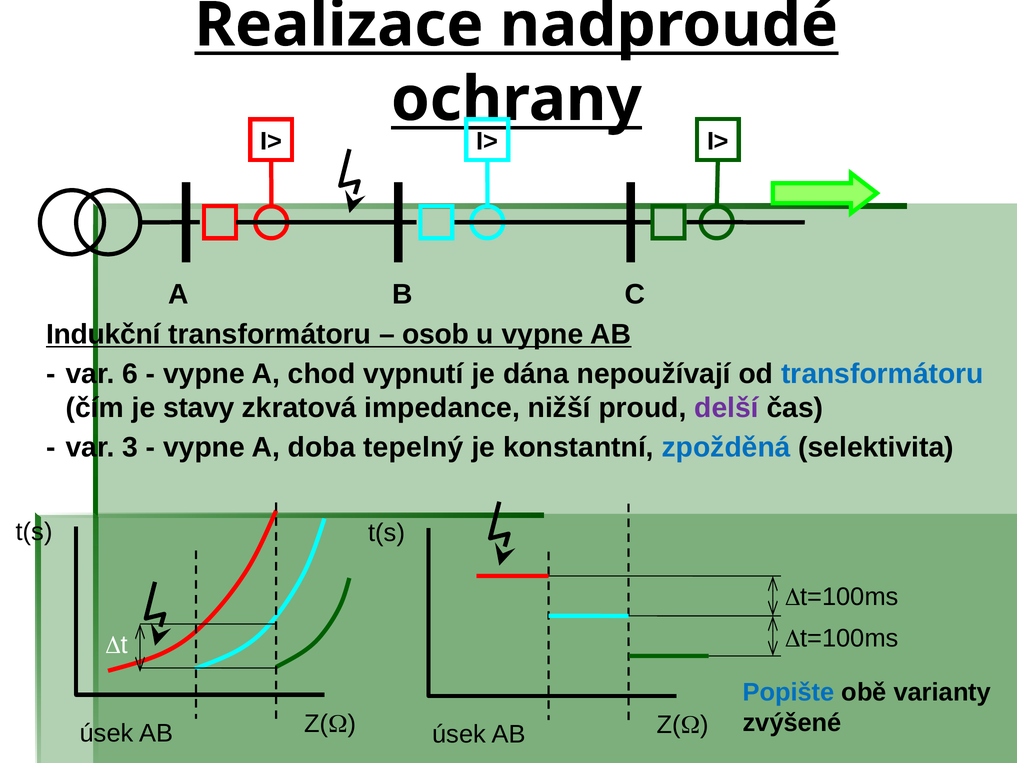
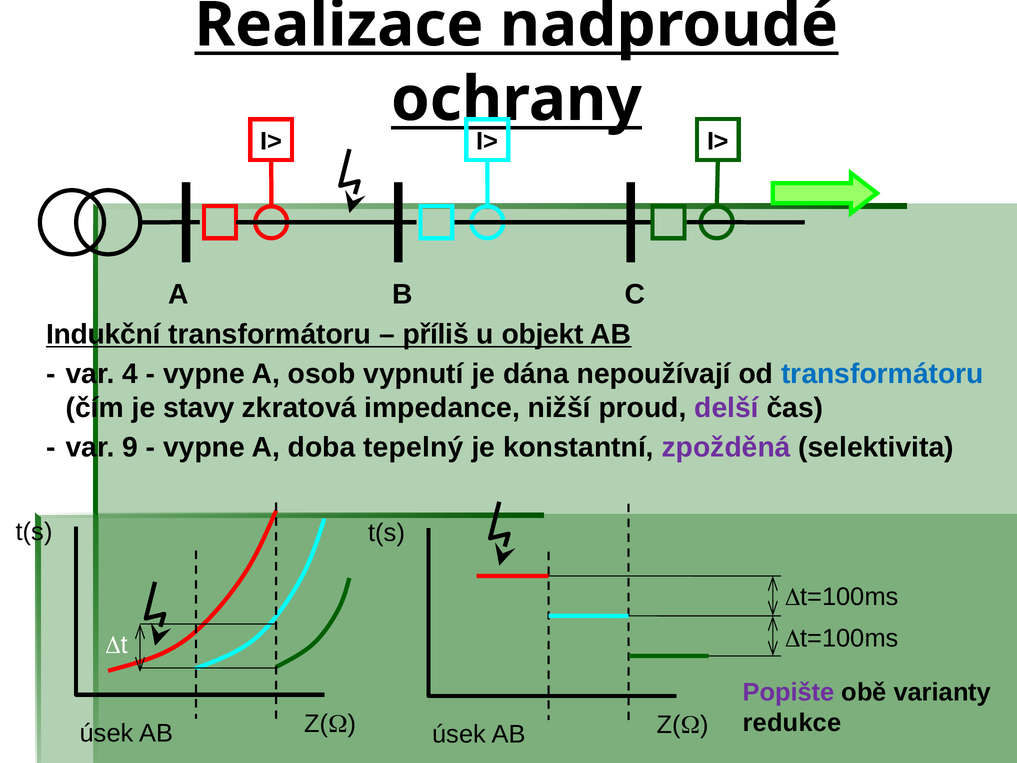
osob: osob -> příliš (436, 334)
u vypne: vypne -> objekt (543, 334)
6: 6 -> 4 (130, 374)
chod: chod -> osob (322, 374)
3: 3 -> 9 (130, 447)
zpožděná colour: blue -> purple (726, 447)
Popište colour: blue -> purple (789, 692)
zvýšené: zvýšené -> redukce (792, 722)
